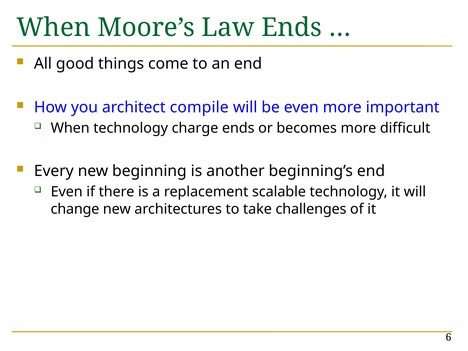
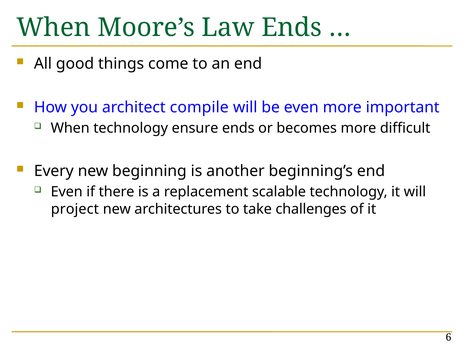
charge: charge -> ensure (195, 128)
change: change -> project (75, 209)
